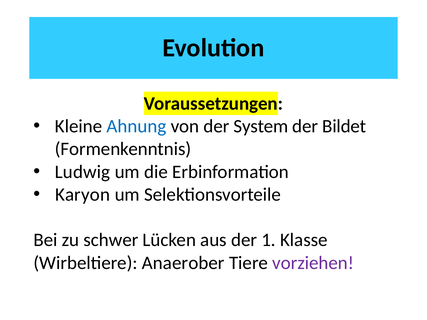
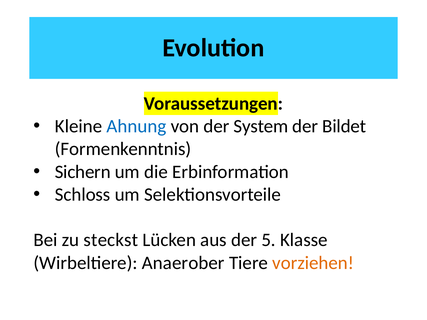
Ludwig: Ludwig -> Sichern (83, 172)
Karyon: Karyon -> Schloss (83, 195)
schwer: schwer -> steckst (111, 240)
1: 1 -> 5 (269, 240)
vorziehen colour: purple -> orange (313, 263)
